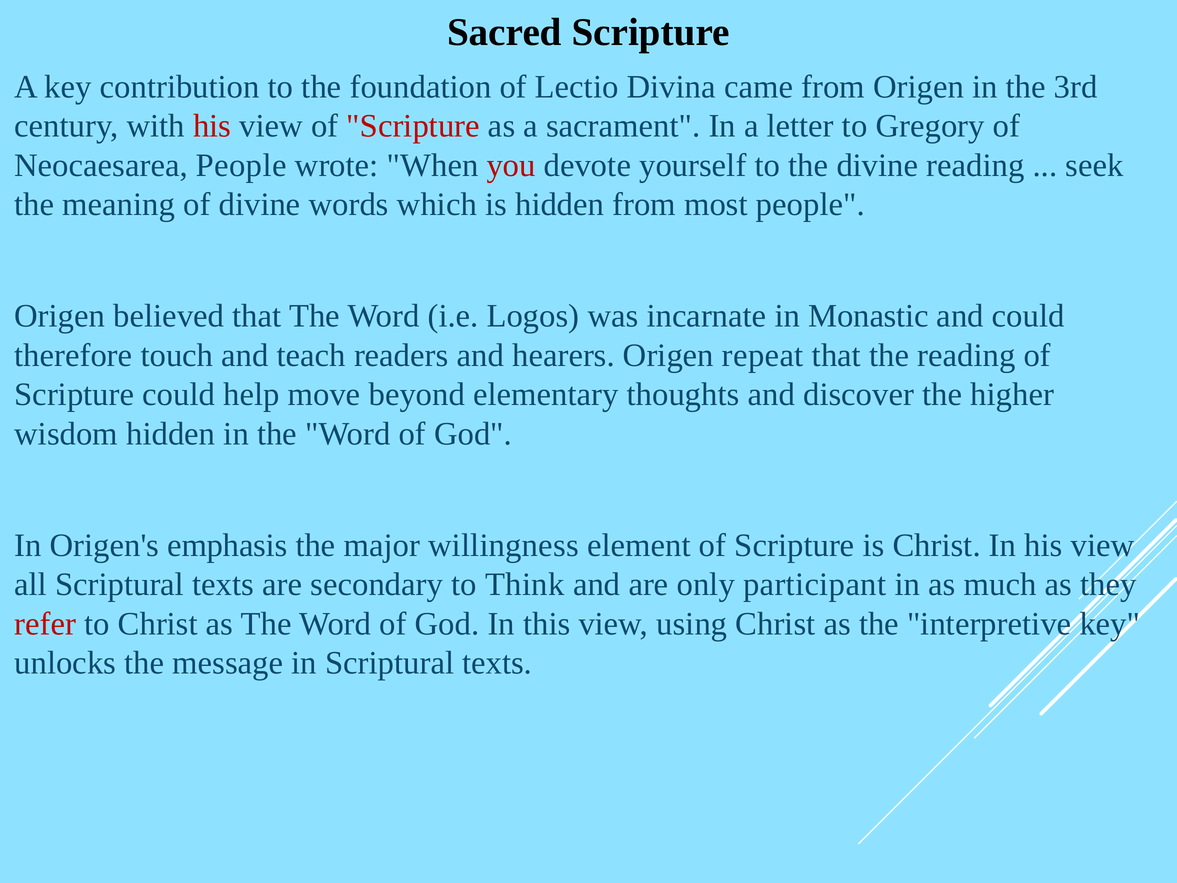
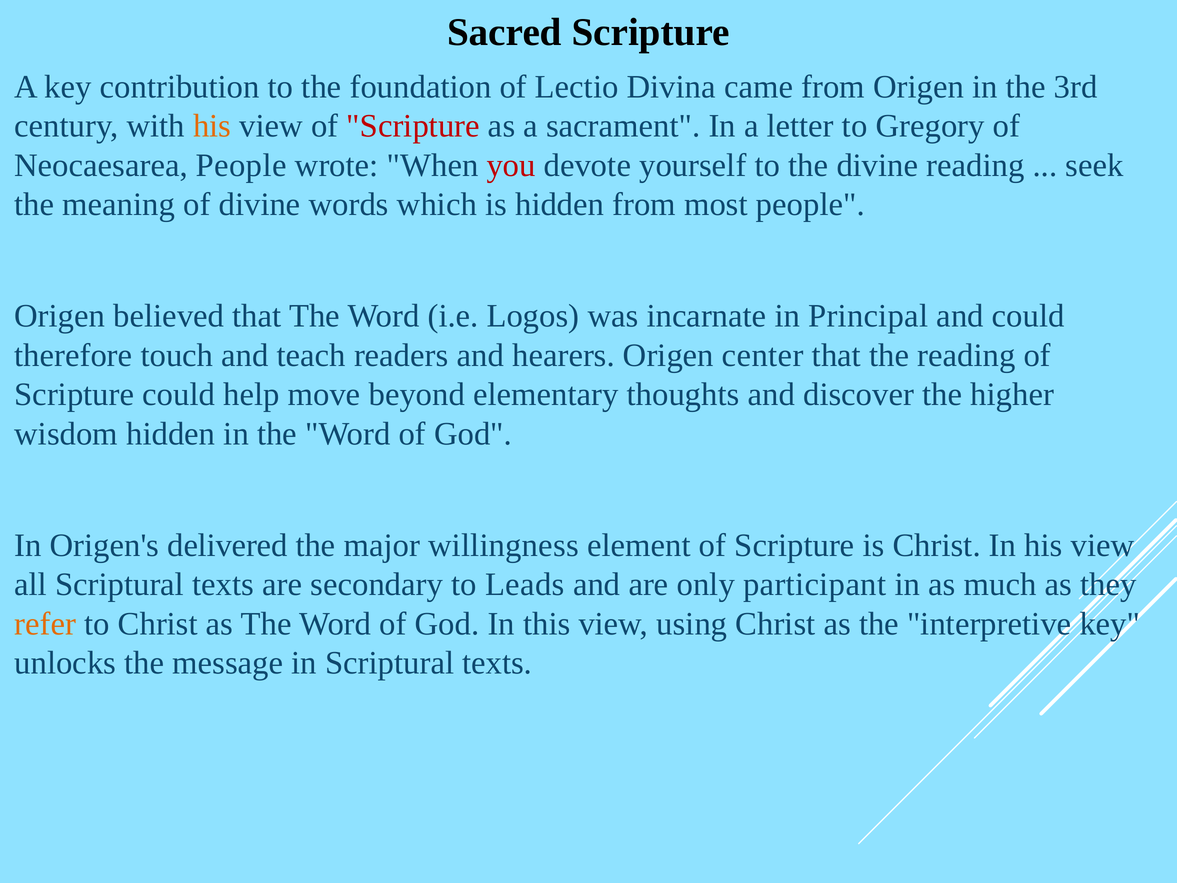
his colour: red -> orange (212, 126)
Monastic: Monastic -> Principal (868, 316)
repeat: repeat -> center (763, 355)
emphasis: emphasis -> delivered (227, 545)
Think: Think -> Leads (525, 584)
refer colour: red -> orange (45, 624)
